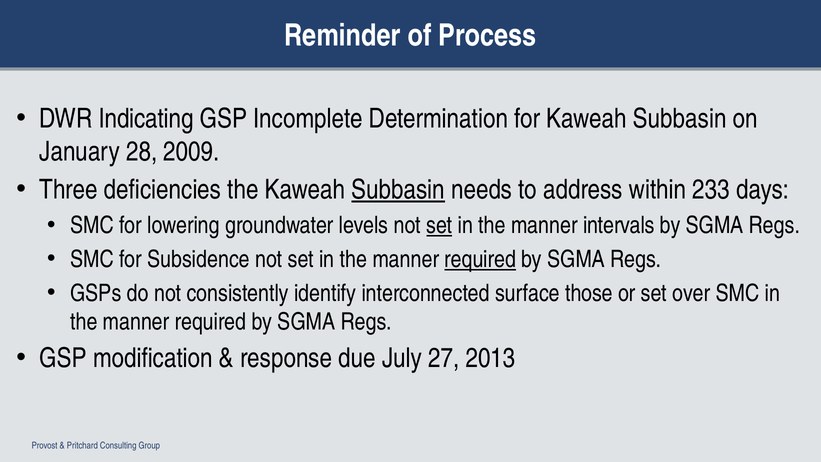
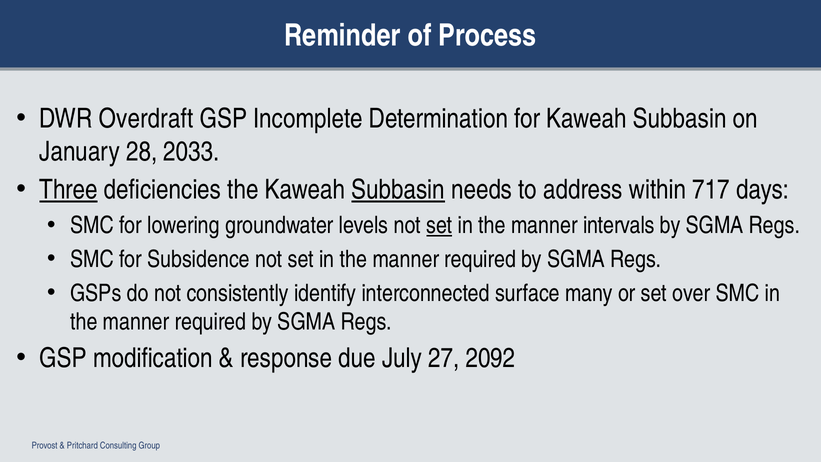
Indicating: Indicating -> Overdraft (146, 119)
2009: 2009 -> 2033 (192, 152)
Three underline: none -> present (69, 190)
233: 233 -> 717 (711, 190)
required underline: present -> none (480, 259)
those: those -> many (589, 293)
2013: 2013 -> 2092 (490, 358)
